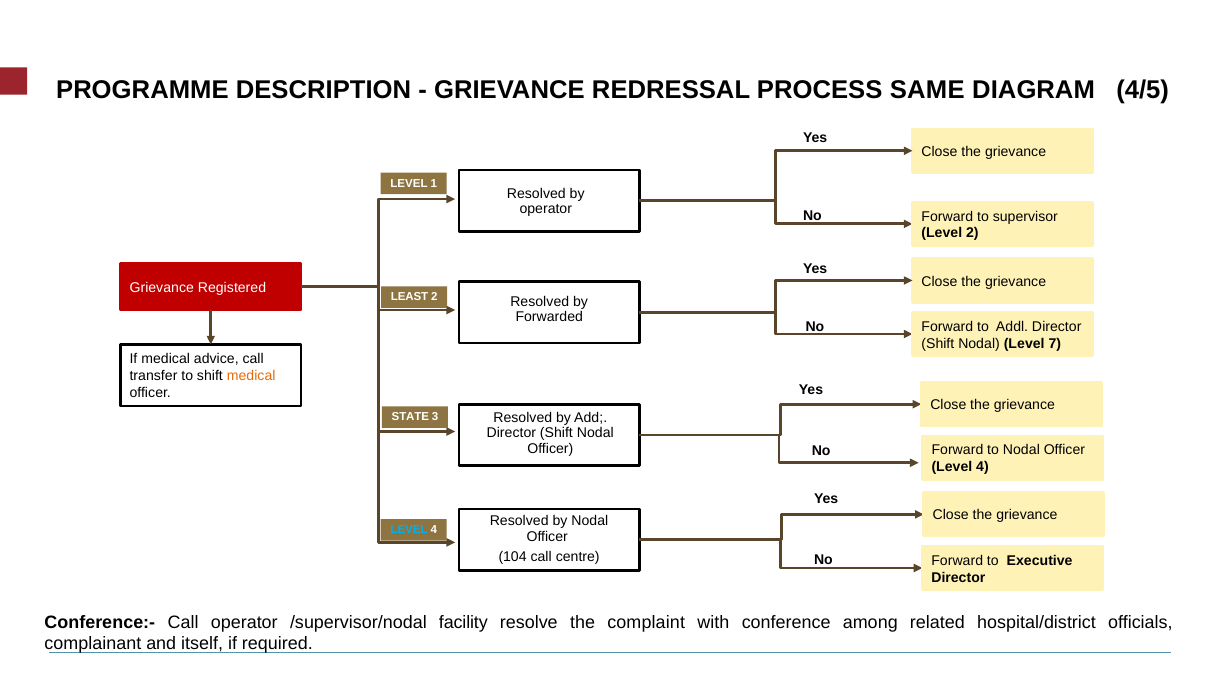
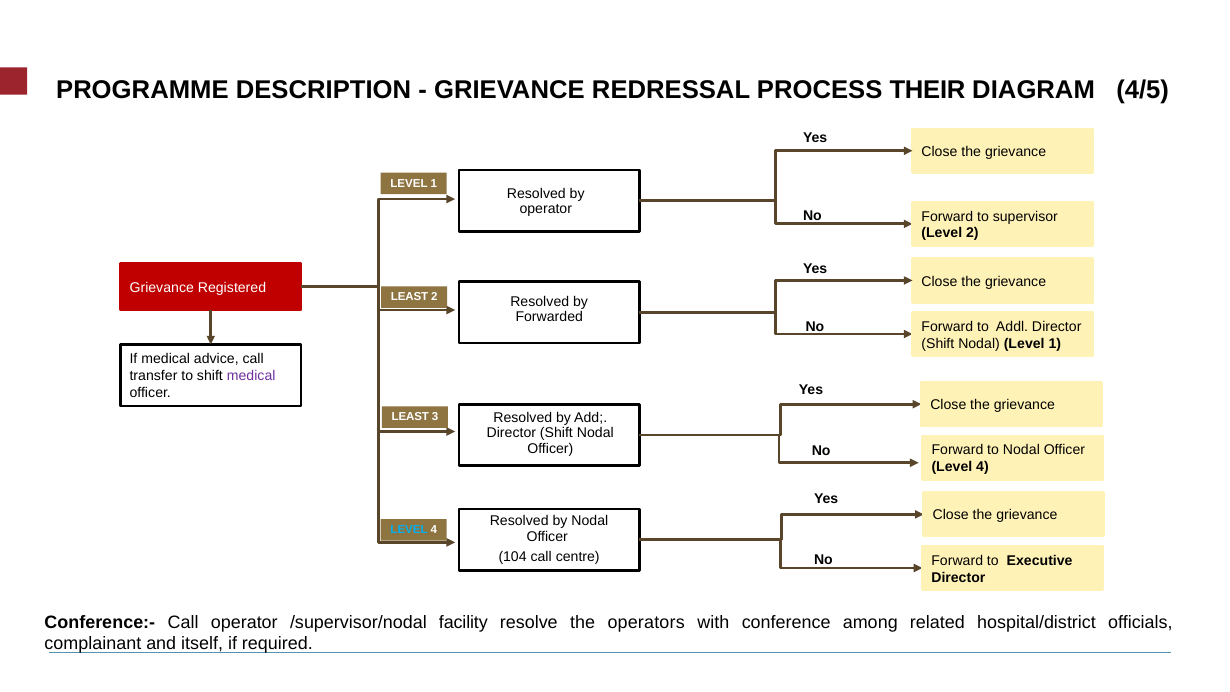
SAME: SAME -> THEIR (927, 90)
Nodal Level 7: 7 -> 1 (1055, 343)
medical colour: orange -> purple (251, 376)
STATE: STATE -> LEAST (410, 417)
complaint: complaint -> operators (646, 622)
